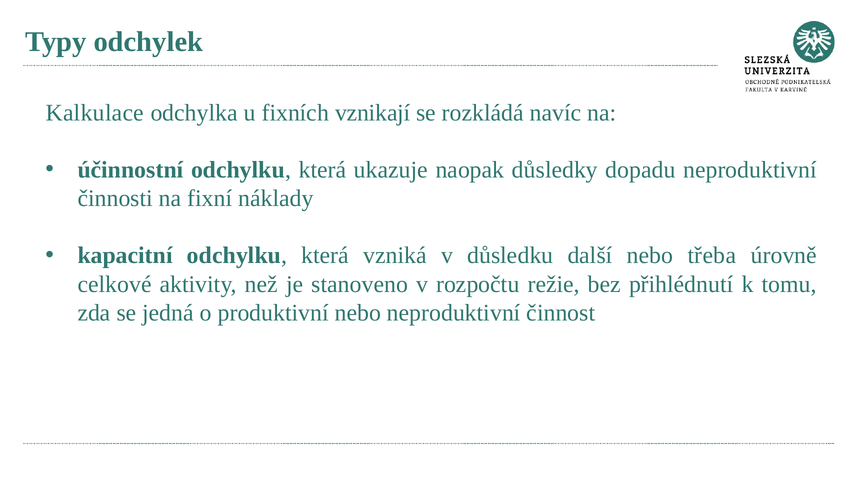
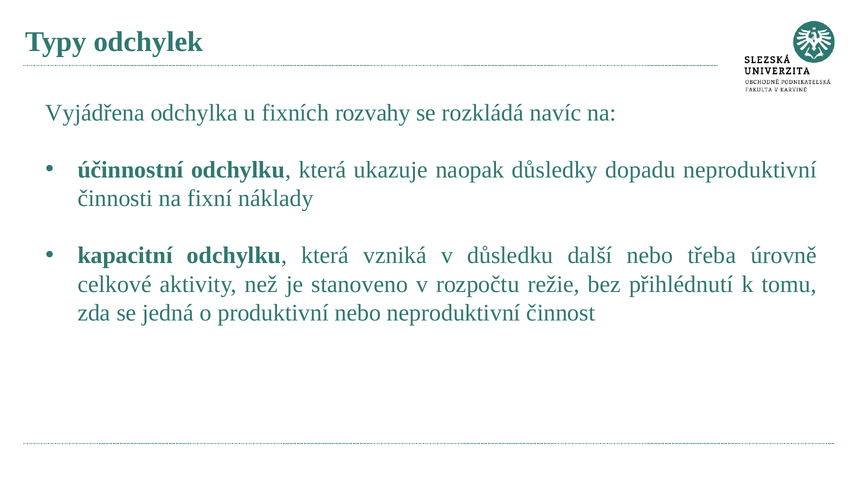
Kalkulace: Kalkulace -> Vyjádřena (95, 113)
vznikají: vznikají -> rozvahy (373, 113)
